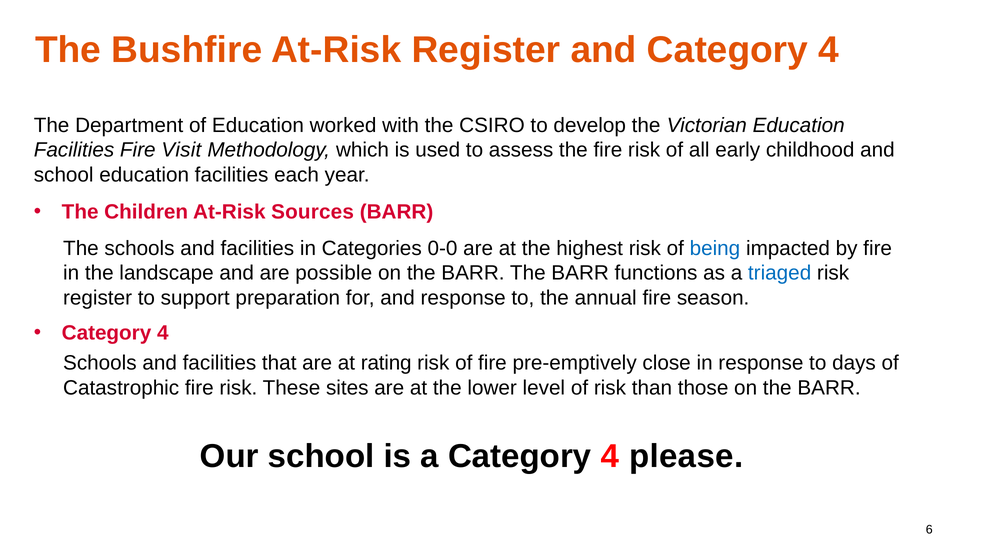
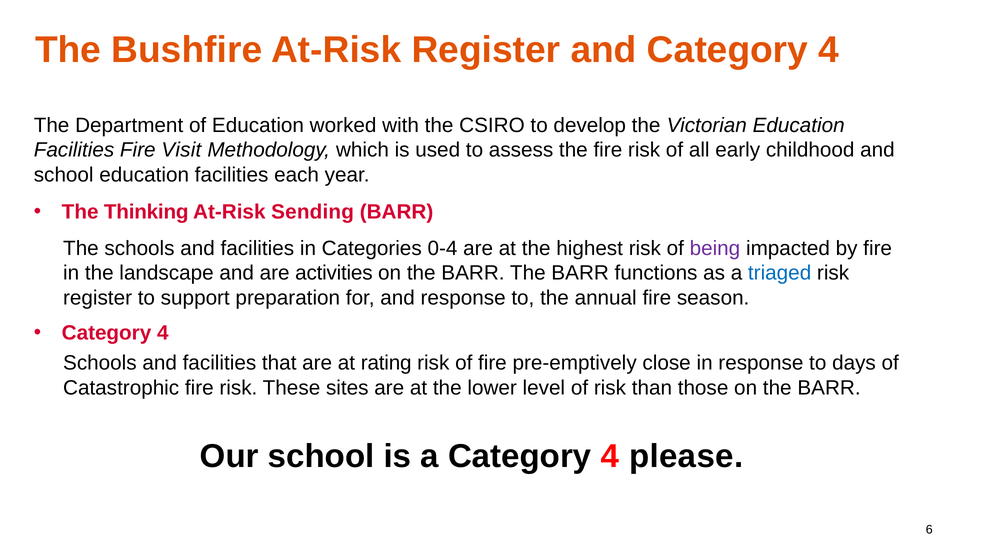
Children: Children -> Thinking (146, 212)
Sources: Sources -> Sending (313, 212)
0-0: 0-0 -> 0-4 (442, 248)
being colour: blue -> purple (715, 248)
possible: possible -> activities (334, 273)
